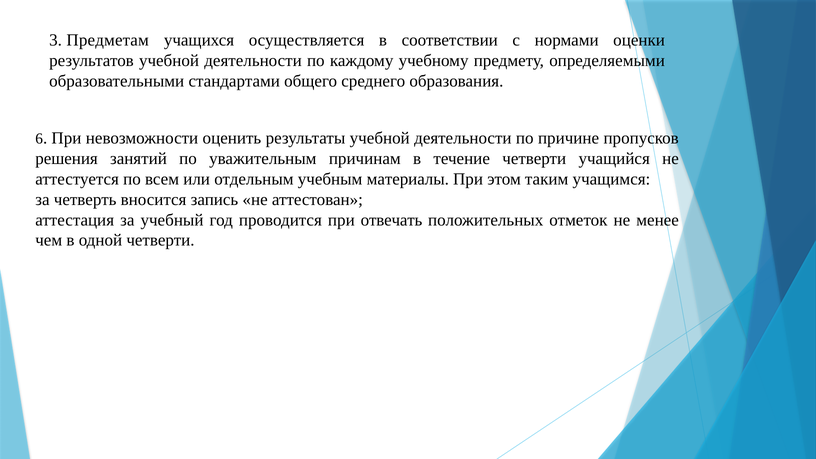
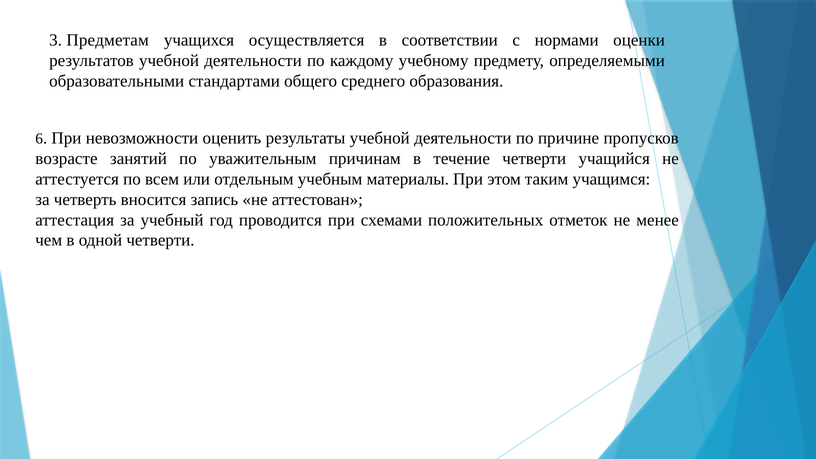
решения: решения -> возрасте (66, 159)
отвечать: отвечать -> схемами (391, 220)
